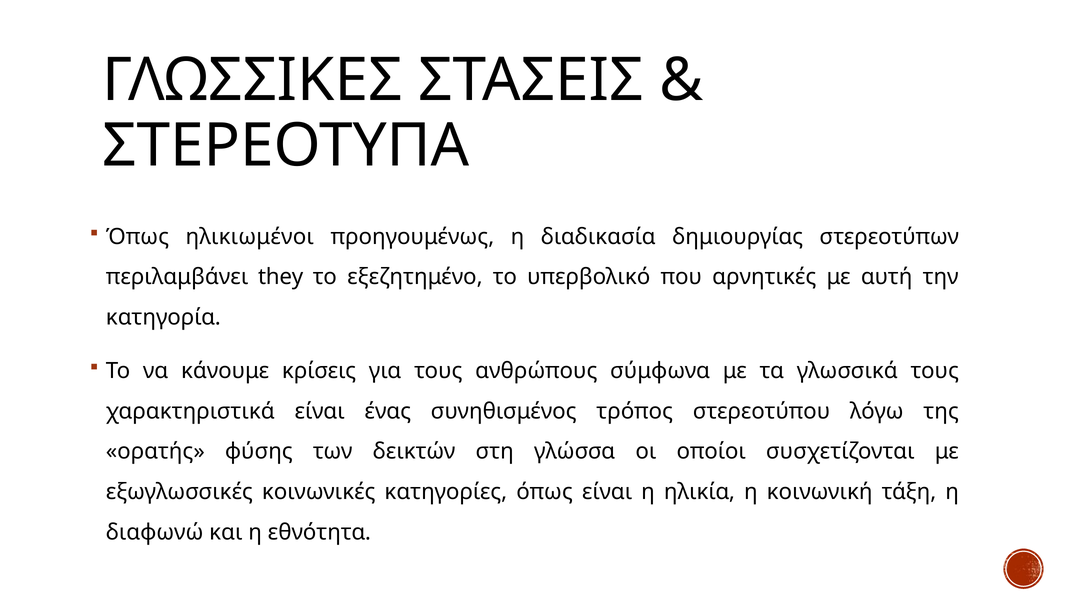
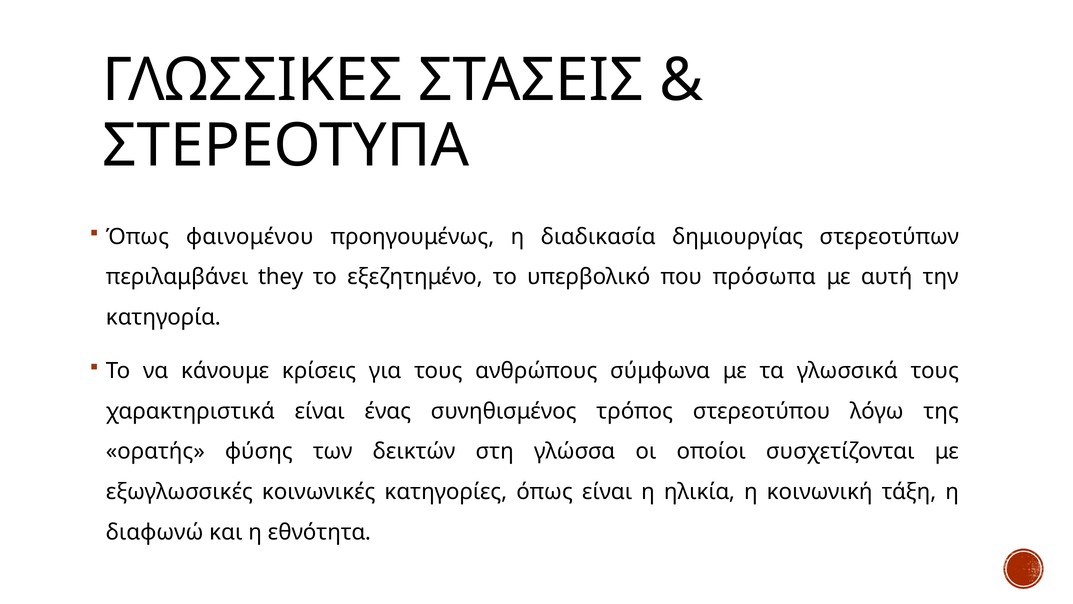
ηλικιωμένοι: ηλικιωμένοι -> φαινομένου (250, 237)
αρνητικές: αρνητικές -> πρόσωπα (764, 277)
